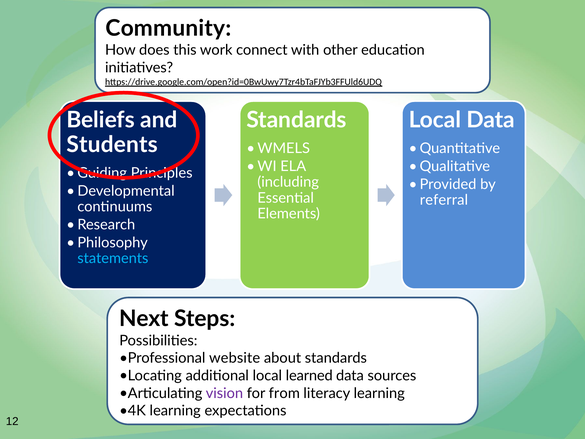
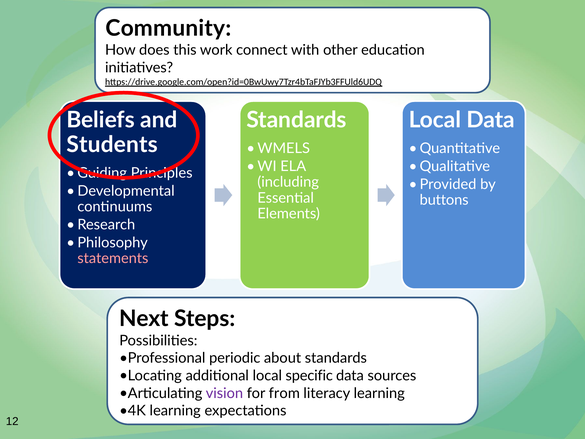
referral: referral -> buttons (444, 200)
statements colour: light blue -> pink (113, 258)
website: website -> periodic (235, 358)
learned: learned -> specific (309, 375)
